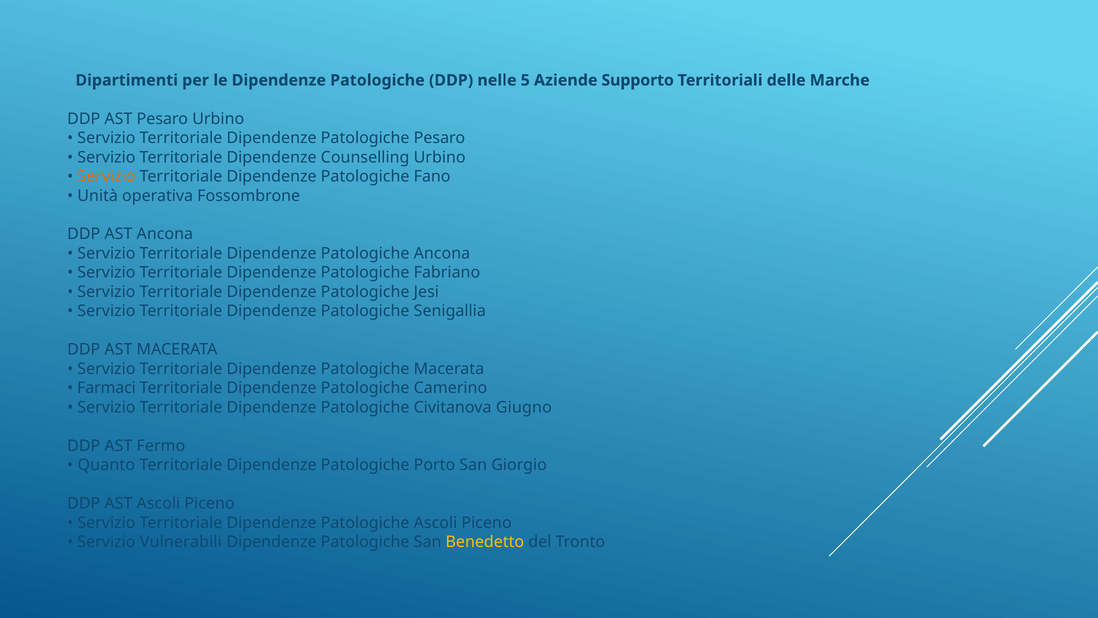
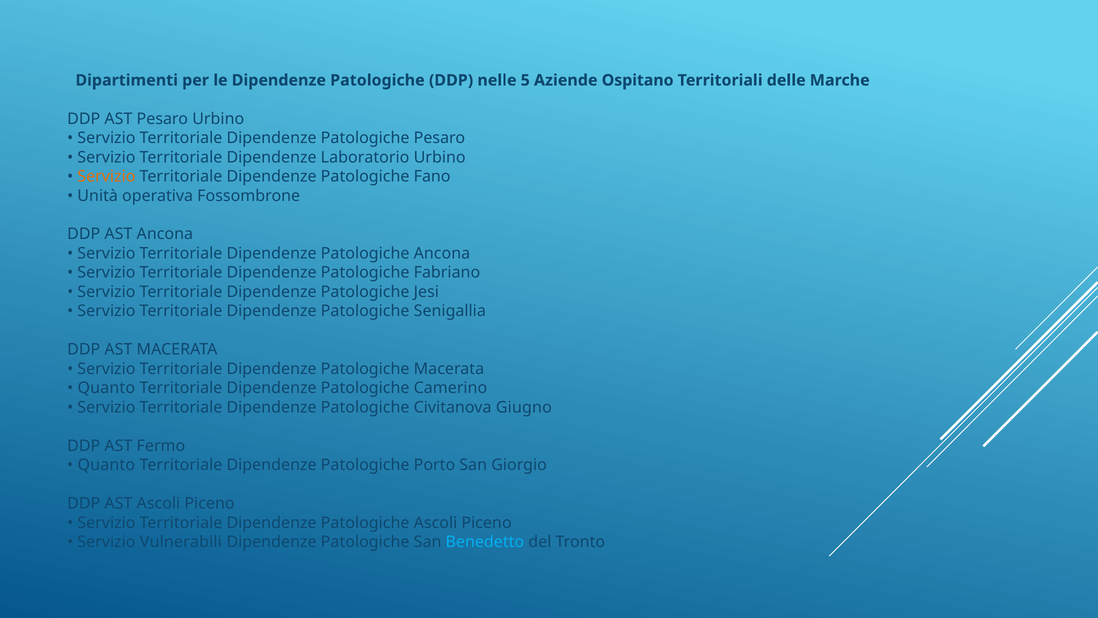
Supporto: Supporto -> Ospitano (638, 80)
Counselling: Counselling -> Laboratorio (365, 157)
Farmaci: Farmaci -> Quanto (106, 388)
Benedetto colour: yellow -> light blue (485, 542)
